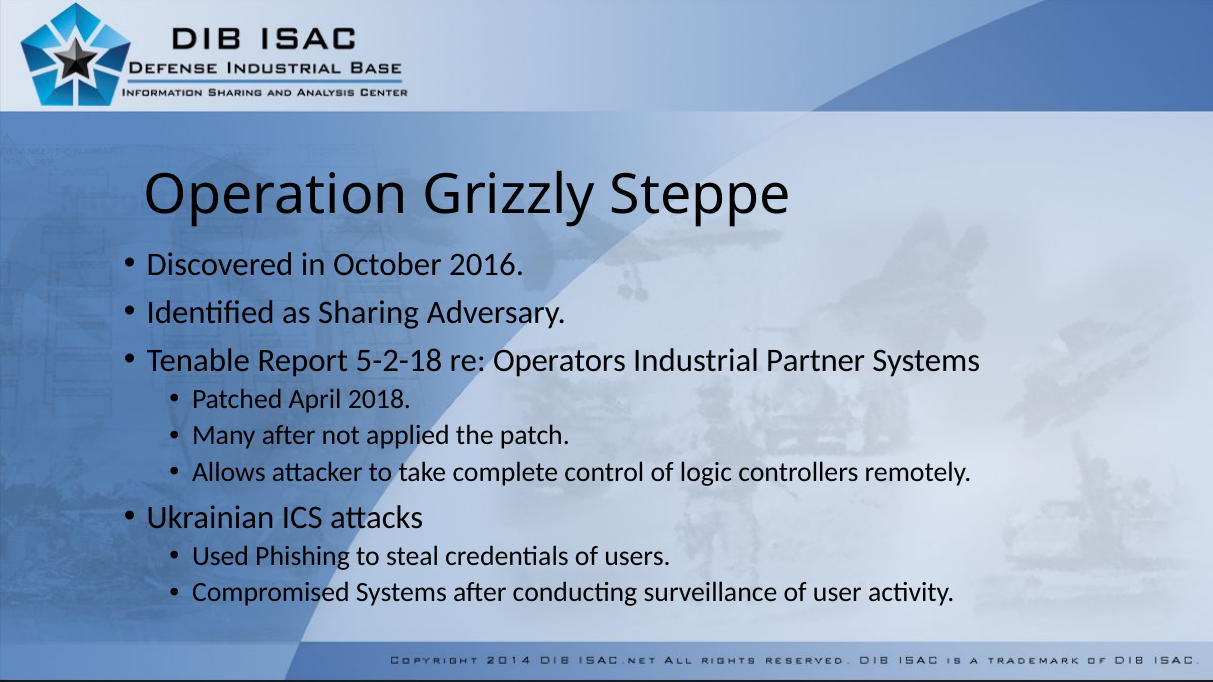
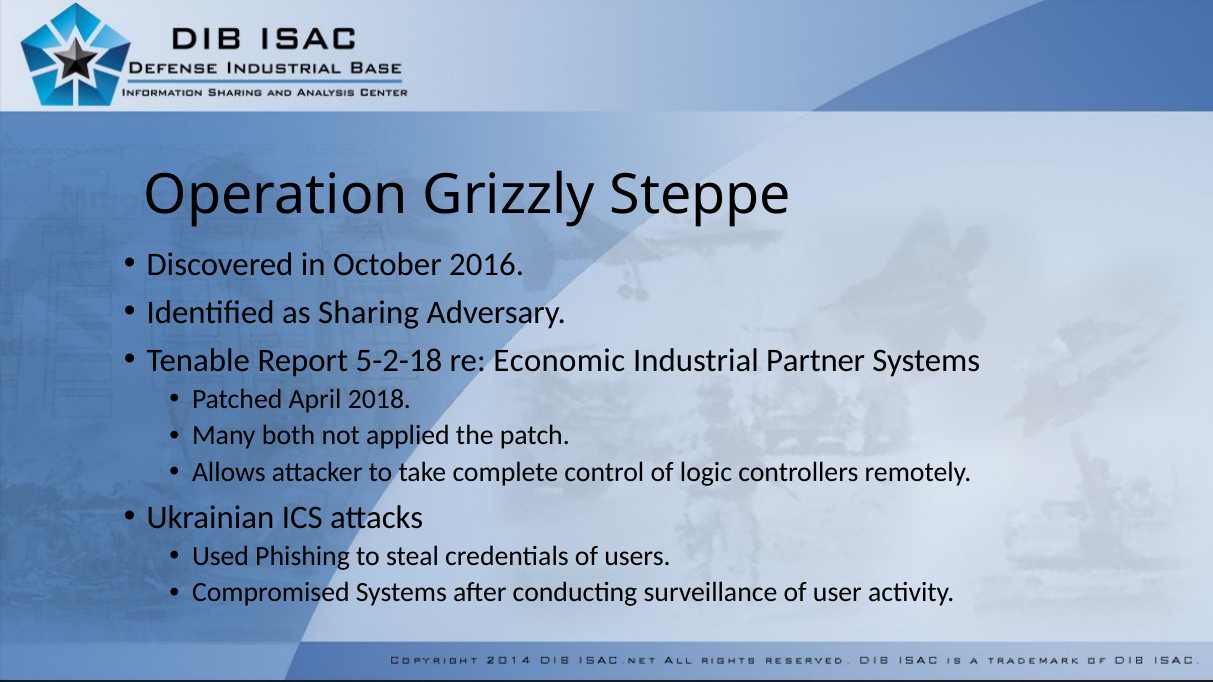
Operators: Operators -> Economic (559, 361)
Many after: after -> both (289, 436)
